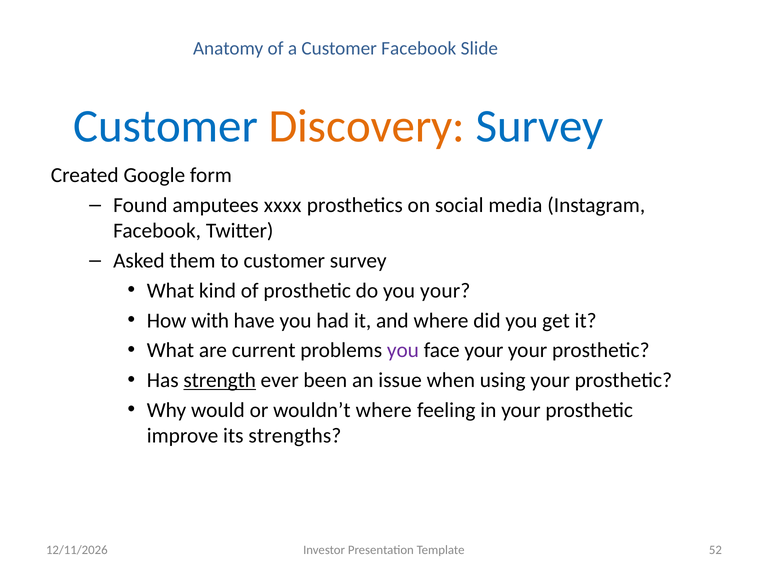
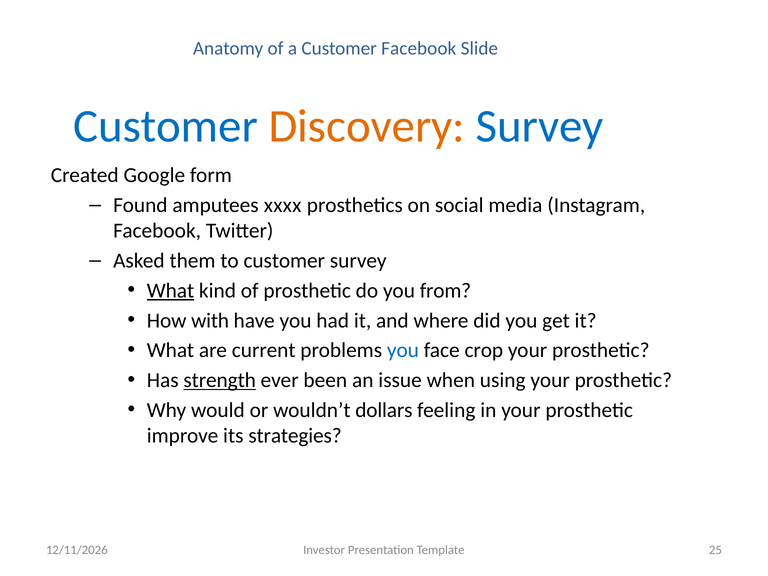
What underline: none -> present (170, 291)
you your: your -> from (445, 291)
you colour: purple -> blue (403, 350)
face your: your -> crop (484, 350)
wouldn’t where: where -> dollars (384, 410)
strengths: strengths -> strategies (295, 436)
52: 52 -> 25 (715, 550)
